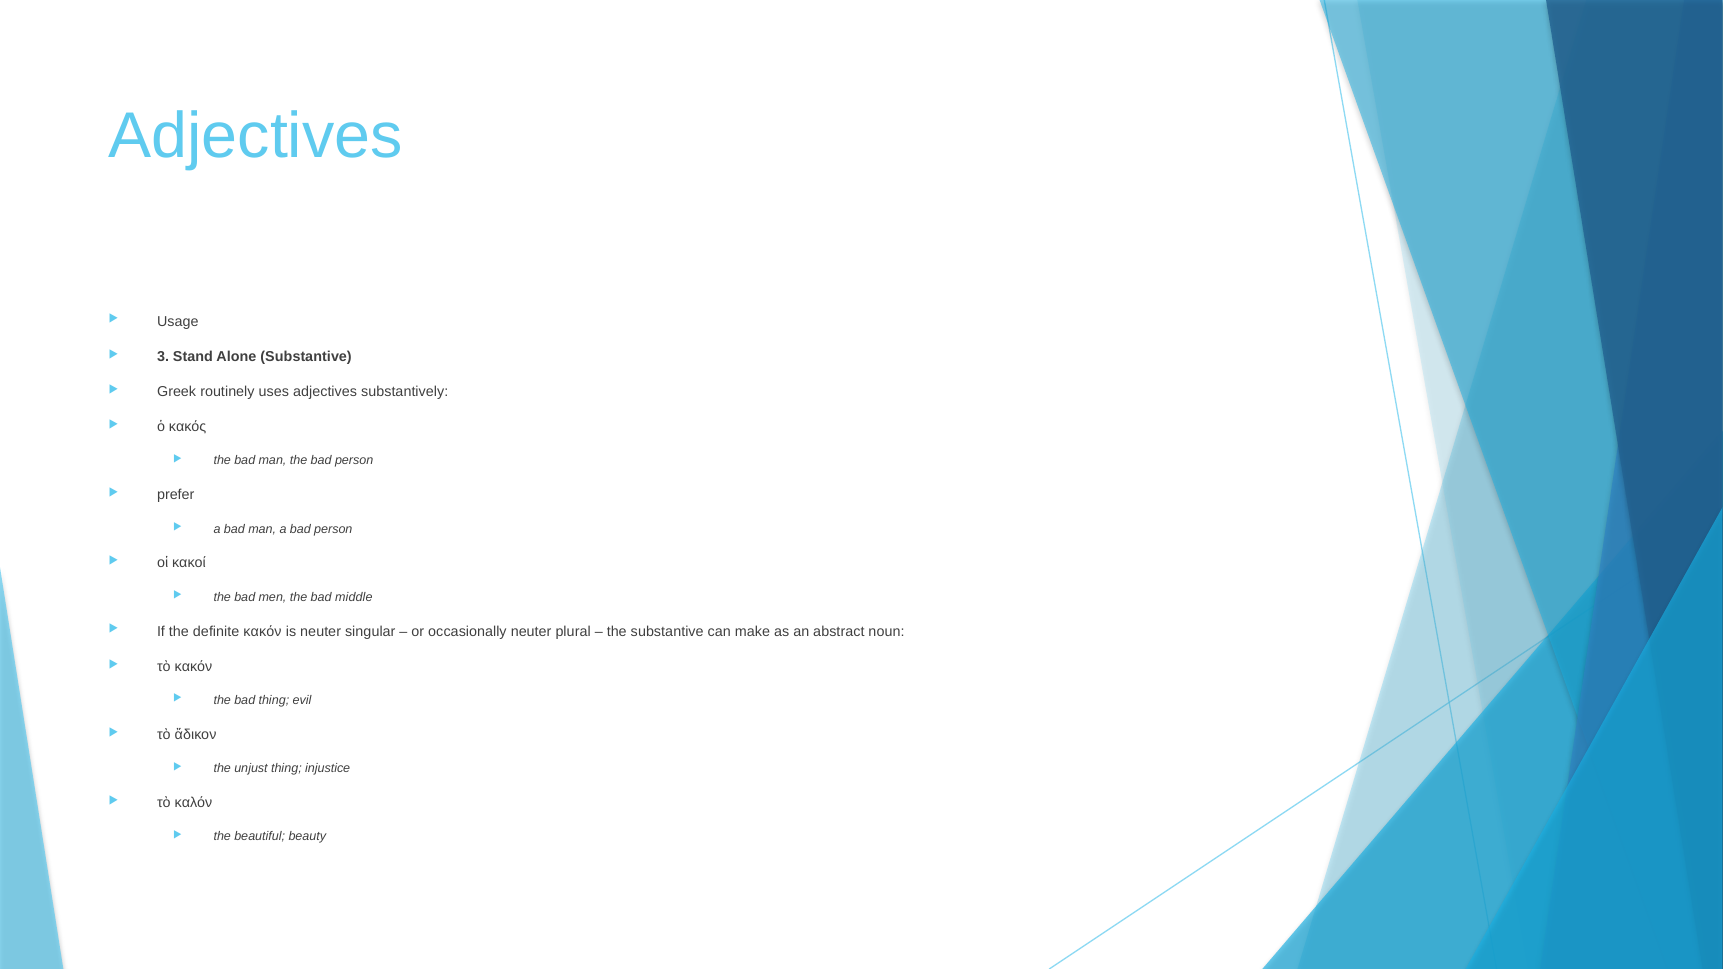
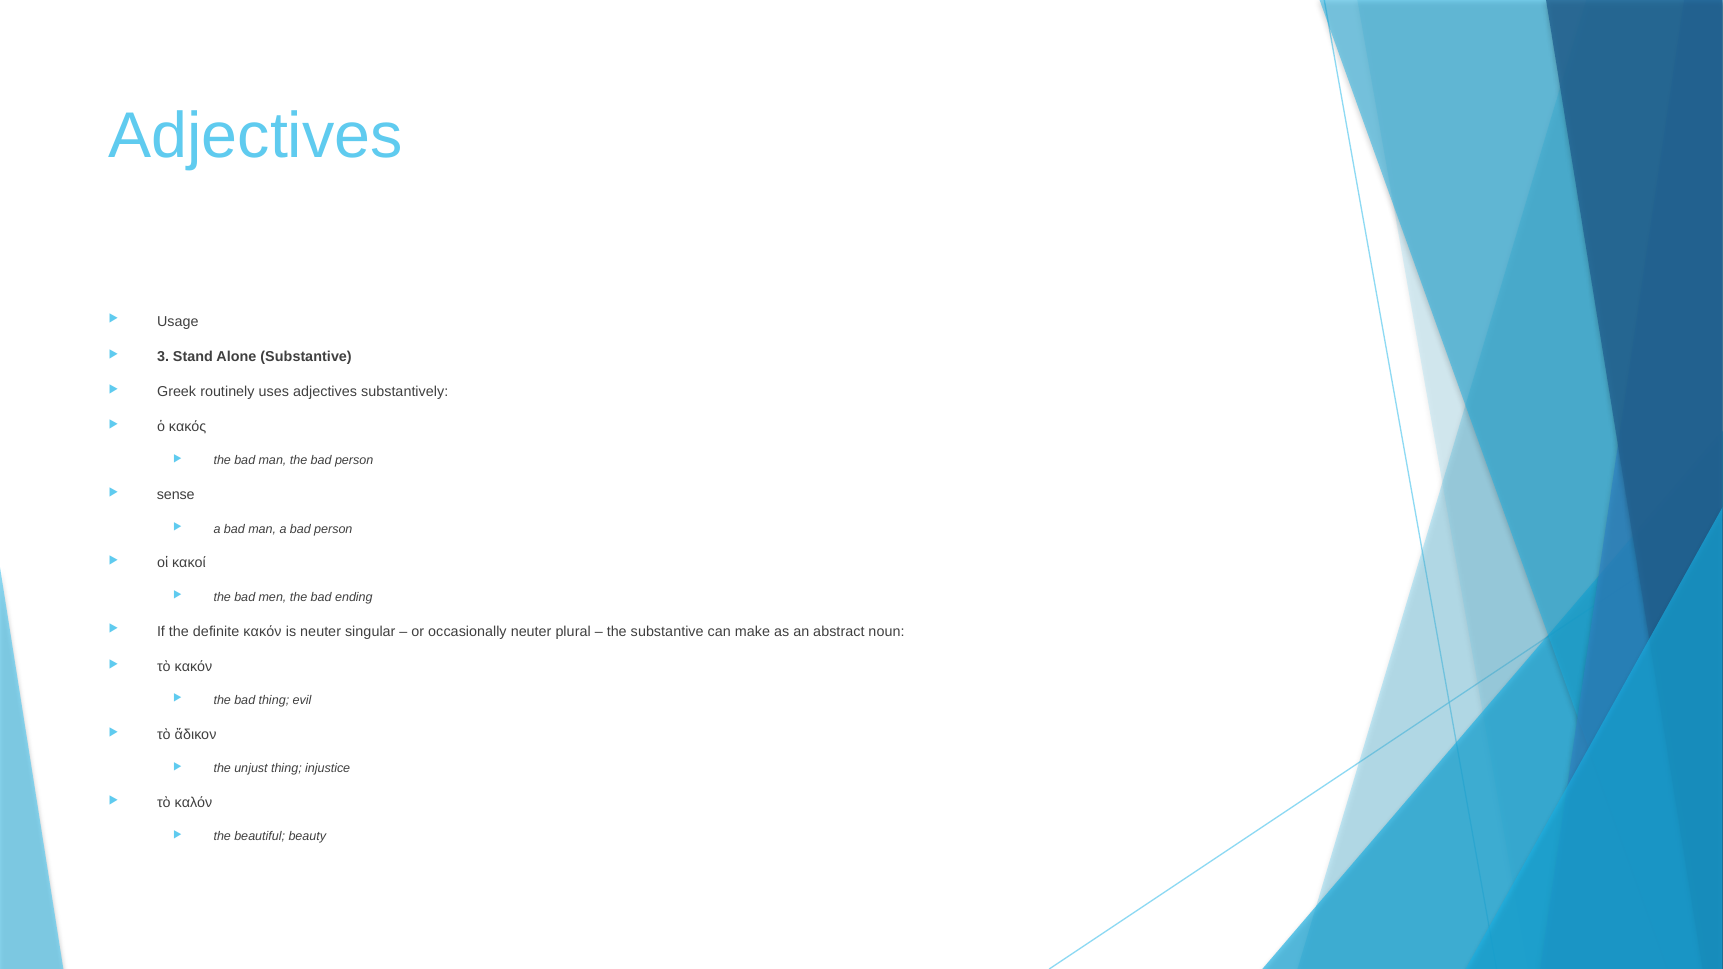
prefer: prefer -> sense (176, 495)
middle: middle -> ending (354, 597)
